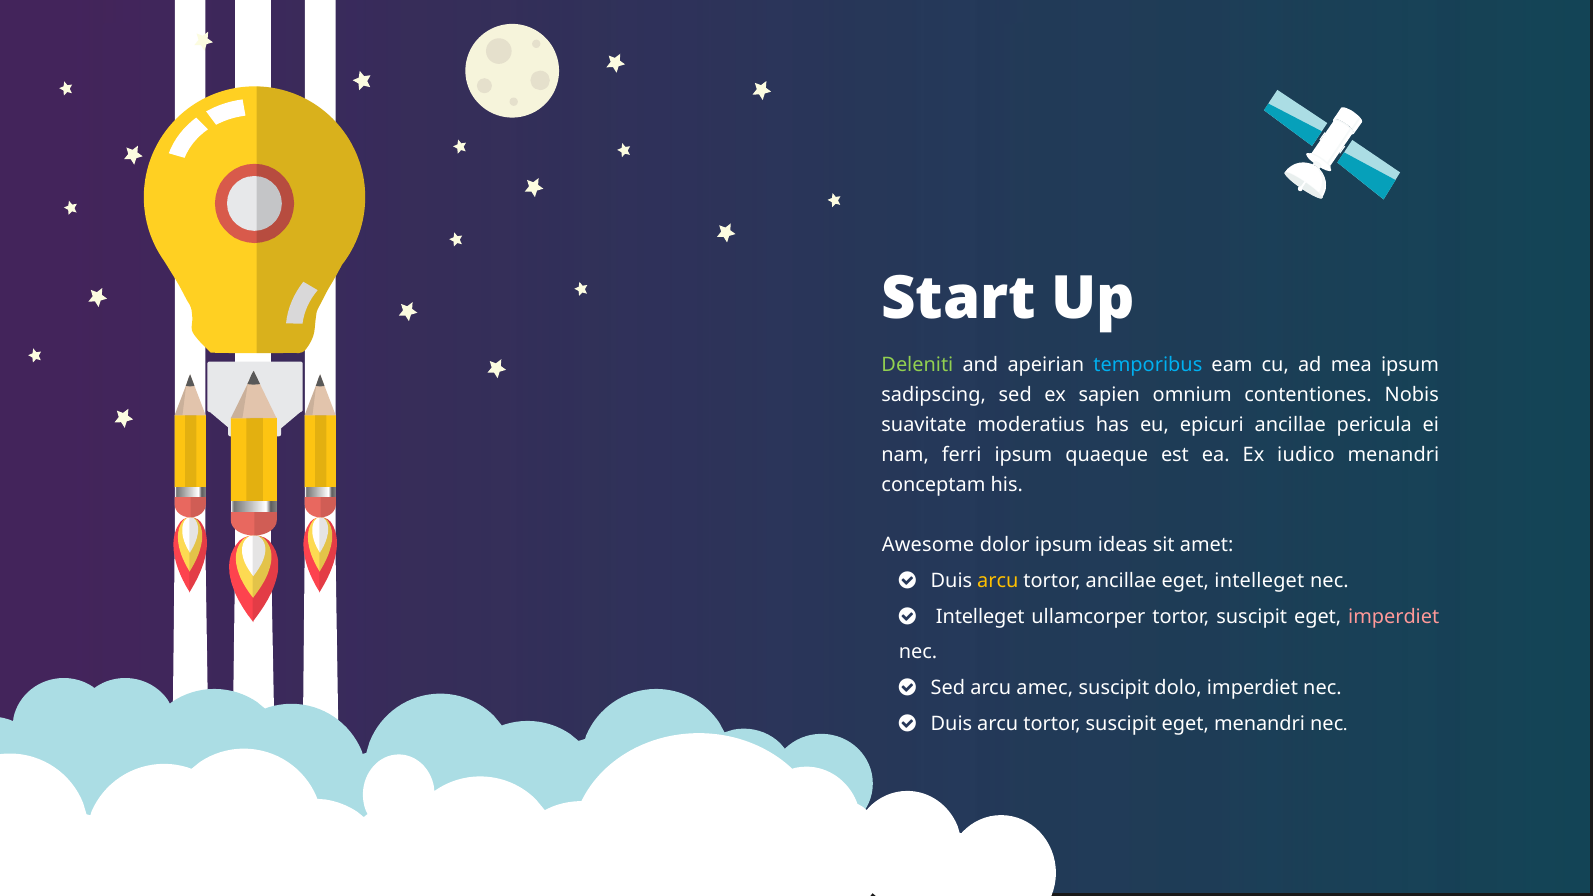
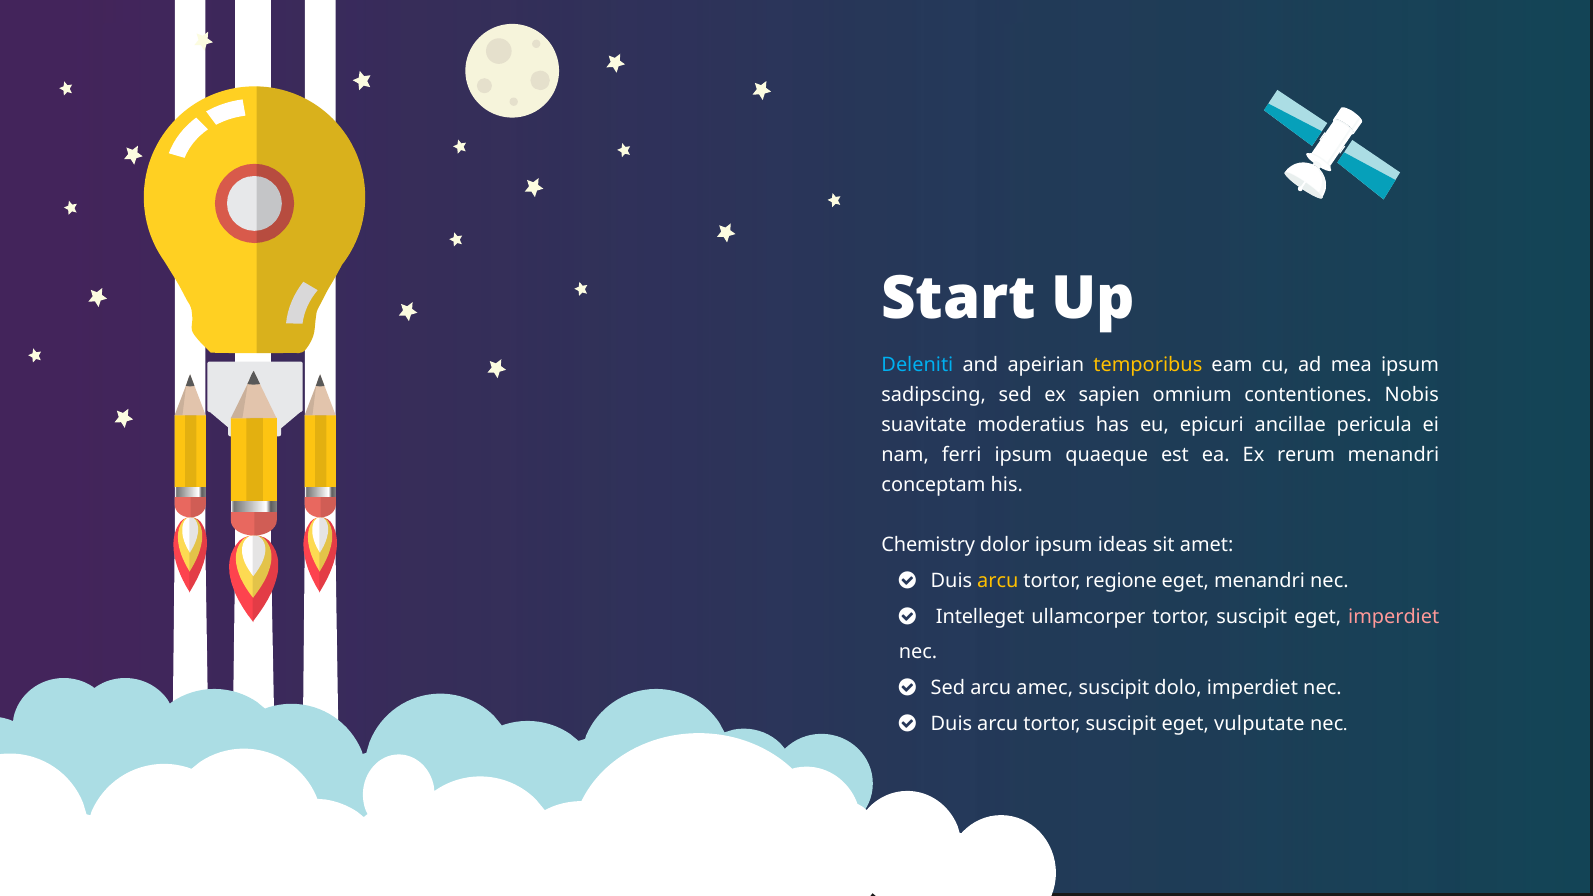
Deleniti colour: light green -> light blue (917, 365)
temporibus colour: light blue -> yellow (1148, 365)
iudico: iudico -> rerum (1306, 455)
Awesome: Awesome -> Chemistry (928, 545)
tortor ancillae: ancillae -> regione (1121, 581)
eget intelleget: intelleget -> menandri (1260, 581)
eget menandri: menandri -> vulputate (1259, 724)
